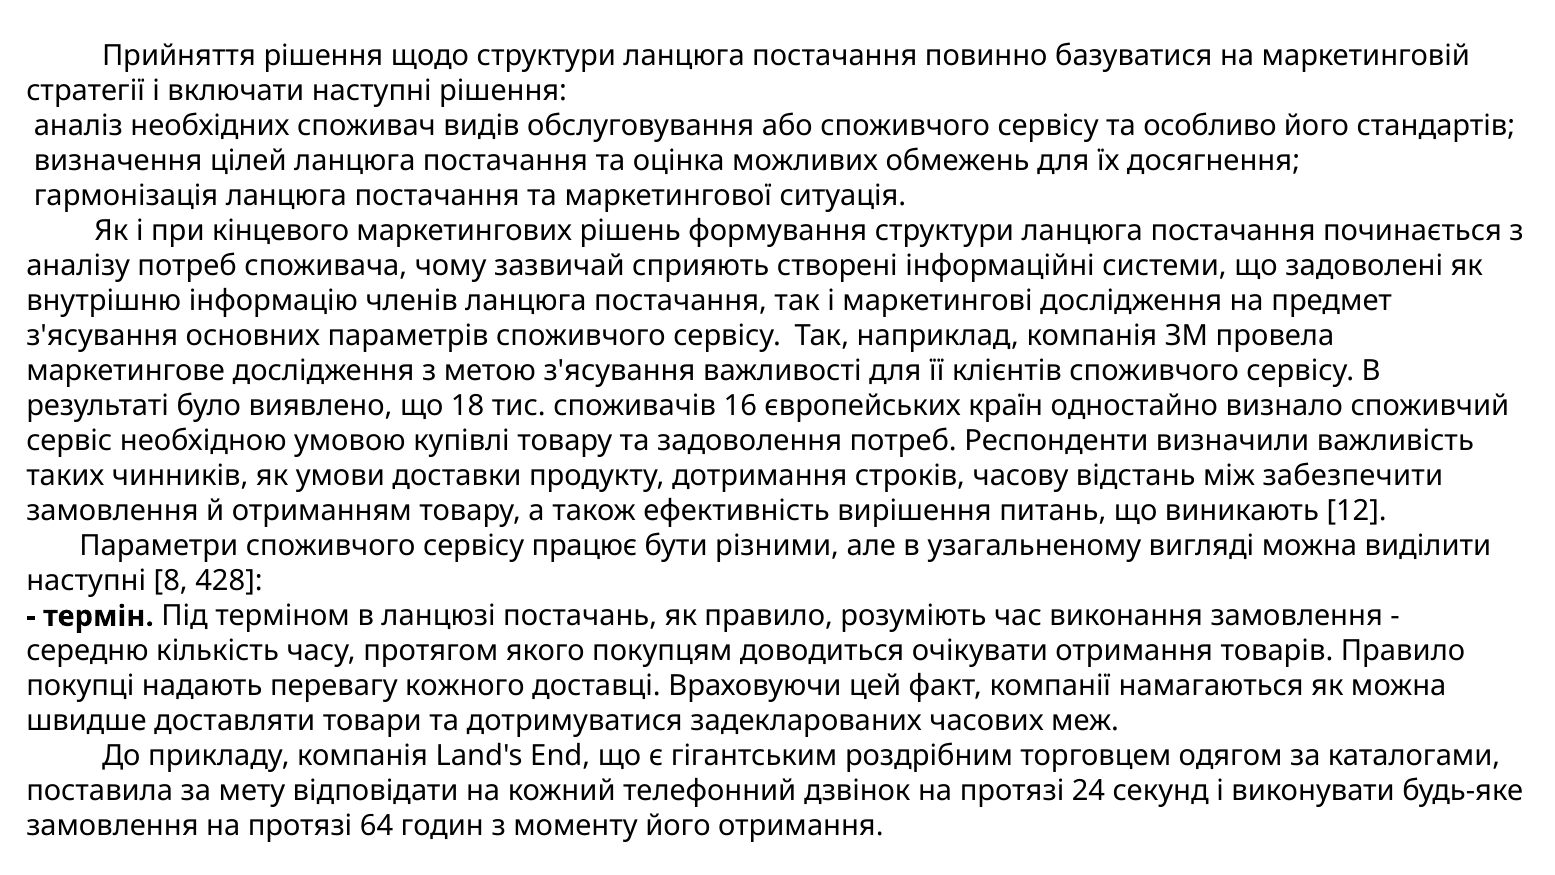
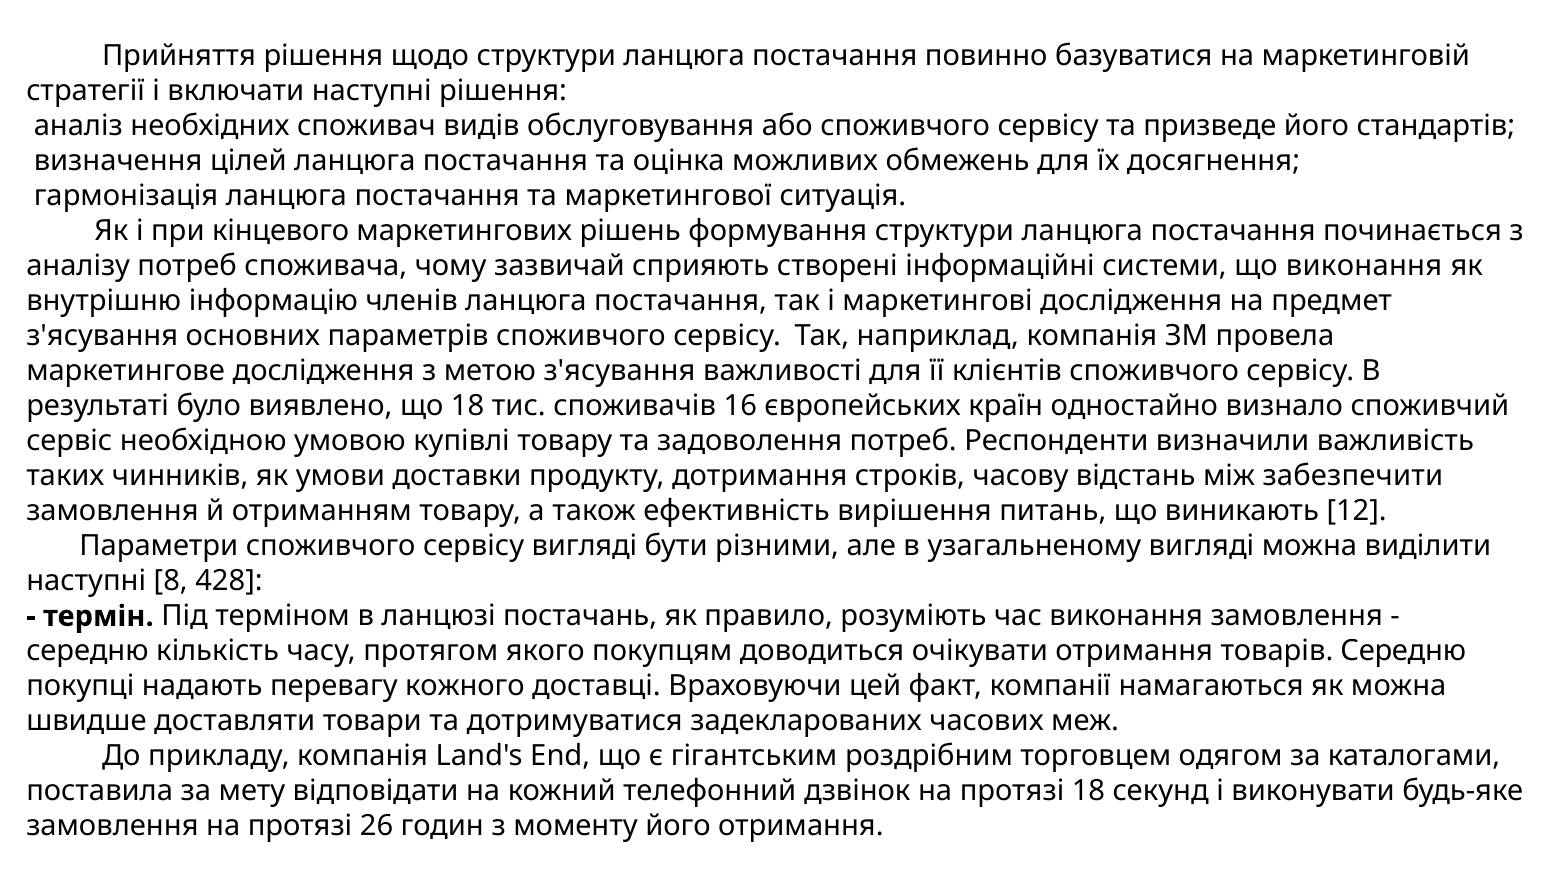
особливо: особливо -> призведе (1210, 126)
що задоволені: задоволені -> виконання (1364, 266)
сервісу працює: працює -> вигляді (584, 546)
товарів Правило: Правило -> Середню (1403, 651)
протязі 24: 24 -> 18 (1088, 791)
64: 64 -> 26 (377, 826)
